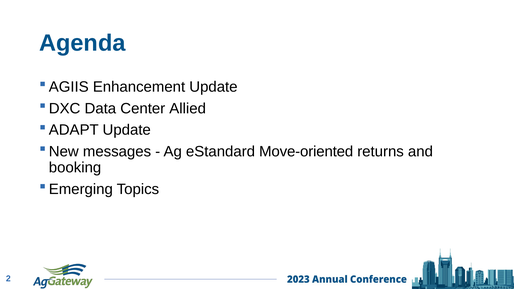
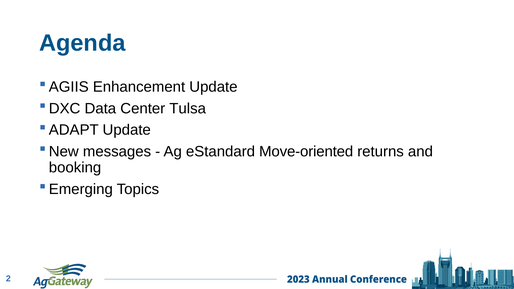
Allied: Allied -> Tulsa (188, 108)
